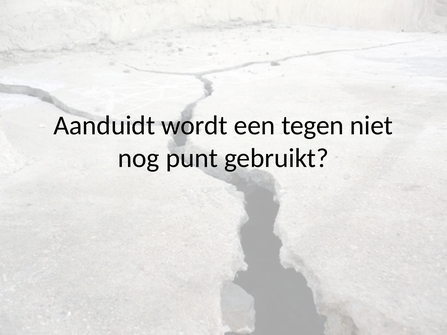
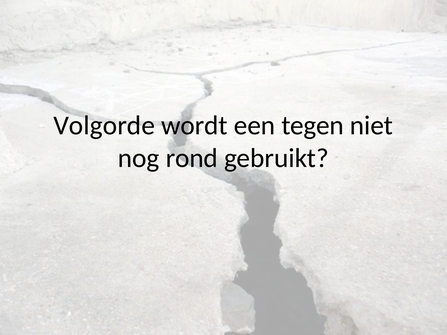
Aanduidt: Aanduidt -> Volgorde (104, 126)
punt: punt -> rond (192, 158)
